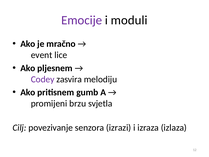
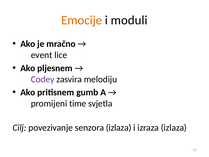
Emocije colour: purple -> orange (82, 20)
brzu: brzu -> time (78, 103)
senzora izrazi: izrazi -> izlaza (119, 127)
